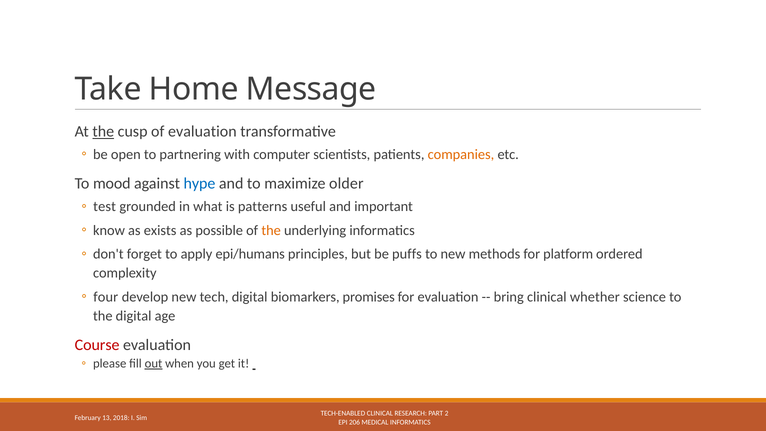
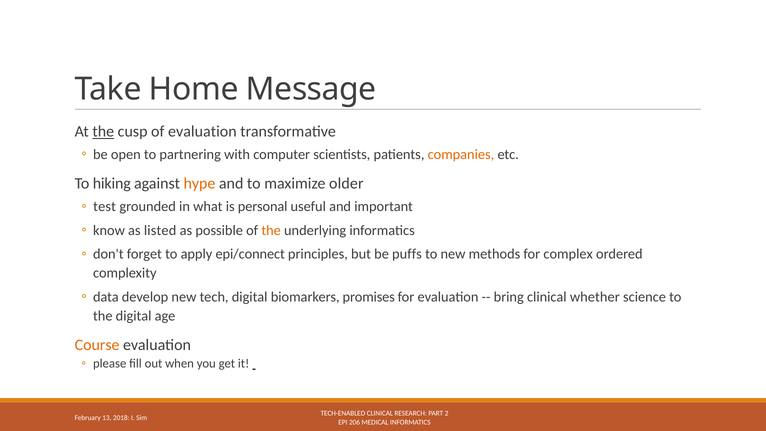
mood: mood -> hiking (112, 183)
hype colour: blue -> orange (199, 183)
patterns: patterns -> personal (263, 207)
exists: exists -> listed (160, 230)
epi/humans: epi/humans -> epi/connect (250, 254)
platform: platform -> complex (568, 254)
four: four -> data (106, 297)
Course colour: red -> orange (97, 345)
out underline: present -> none (153, 363)
